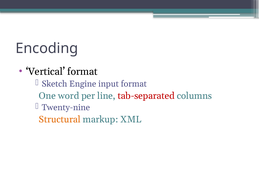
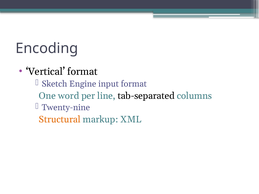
tab-separated colour: red -> black (146, 96)
